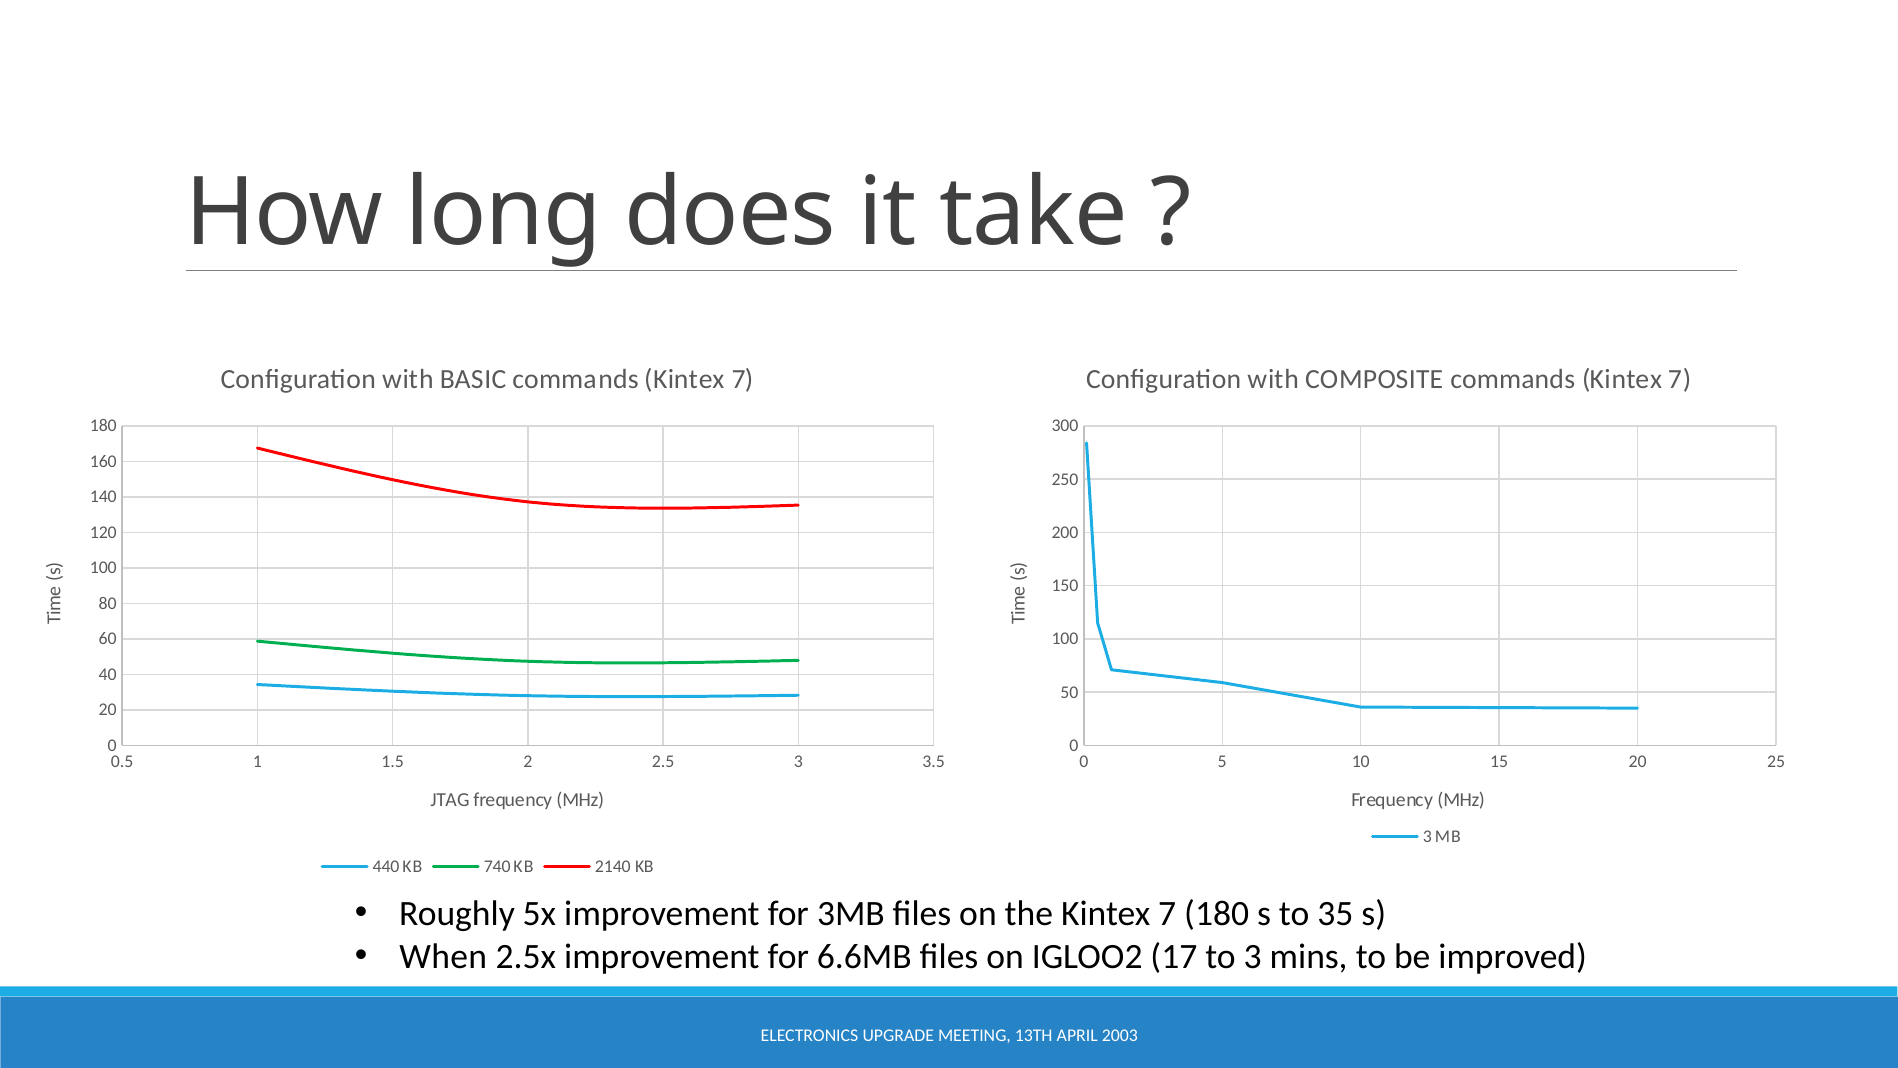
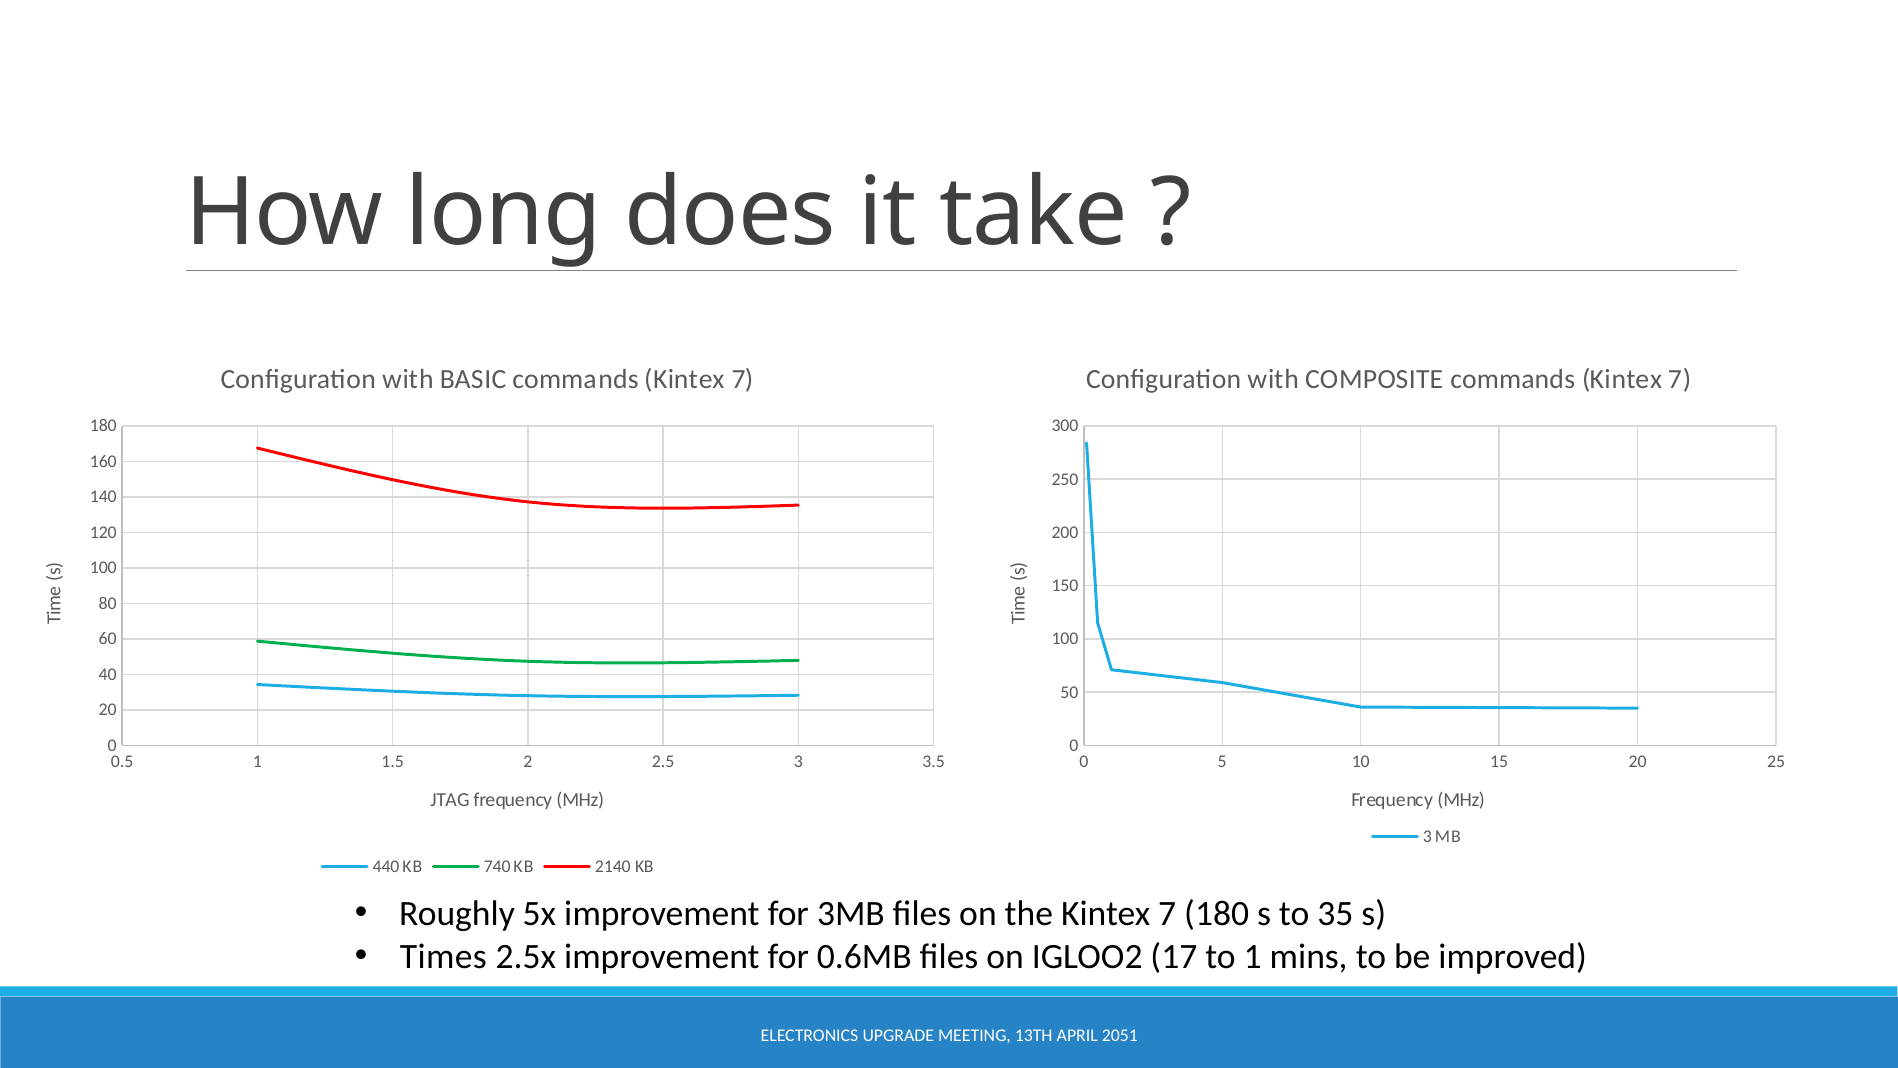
When: When -> Times (443, 956)
6.6MB: 6.6MB -> 0.6MB (864, 956)
to 3: 3 -> 1 (1253, 956)
2003: 2003 -> 2051 (1120, 1035)
